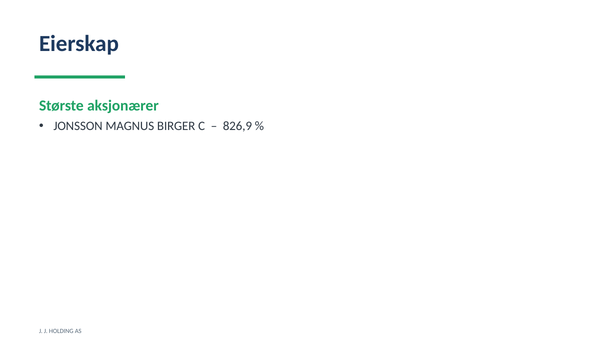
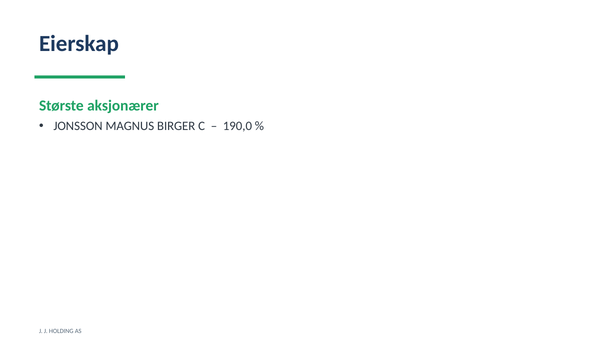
826,9: 826,9 -> 190,0 (237, 126)
